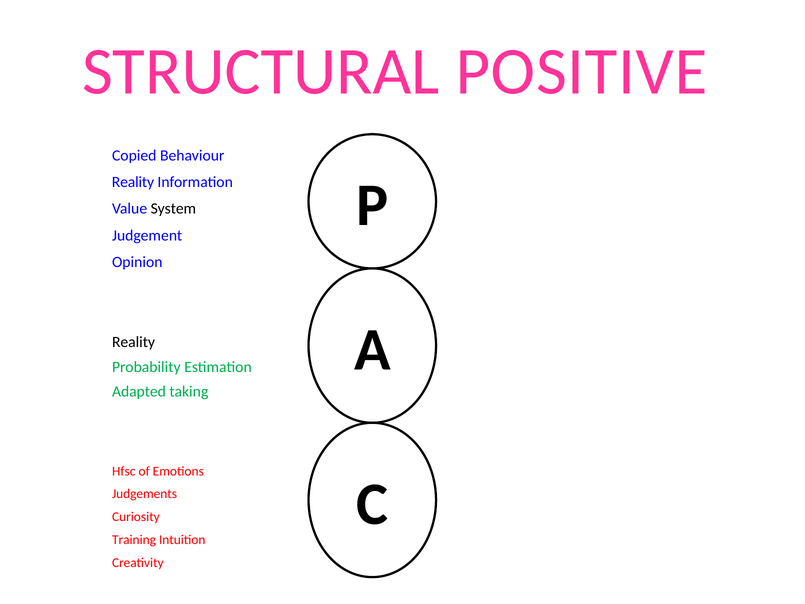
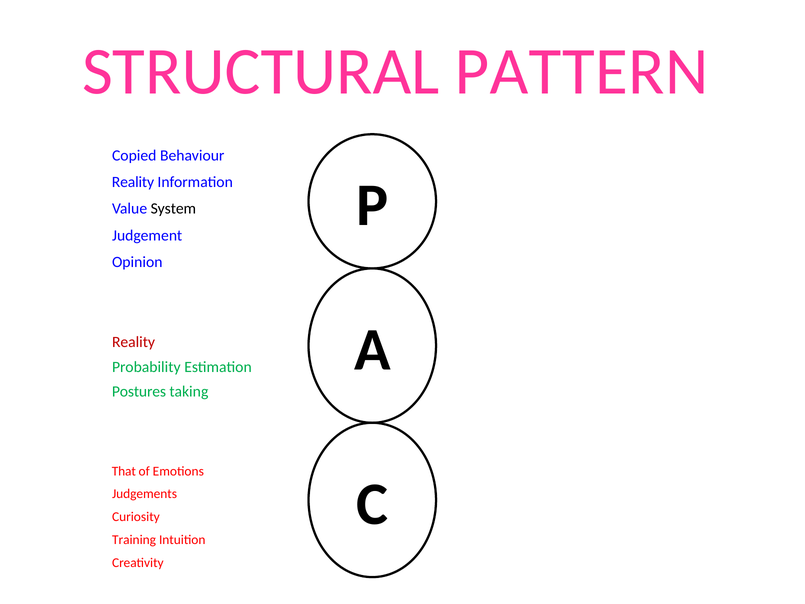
POSITIVE: POSITIVE -> PATTERN (582, 72)
Reality colour: black -> red (134, 342)
Adapted: Adapted -> Postures (139, 391)
Hfsc: Hfsc -> That (124, 471)
